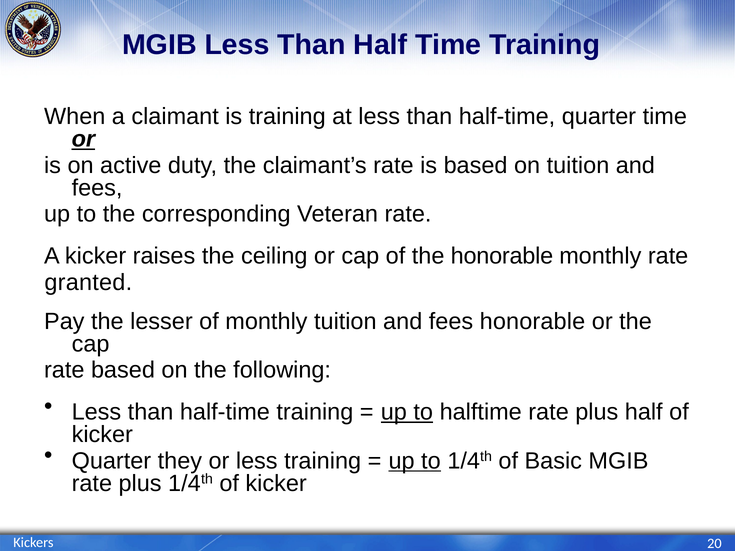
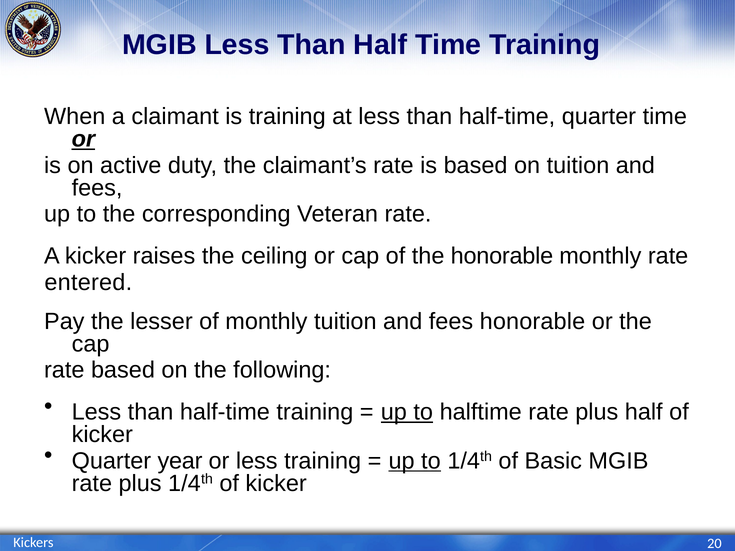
granted: granted -> entered (88, 282)
they: they -> year (180, 461)
